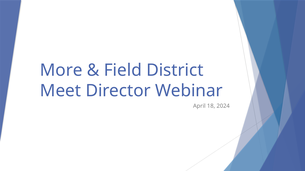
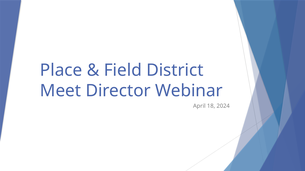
More: More -> Place (61, 71)
